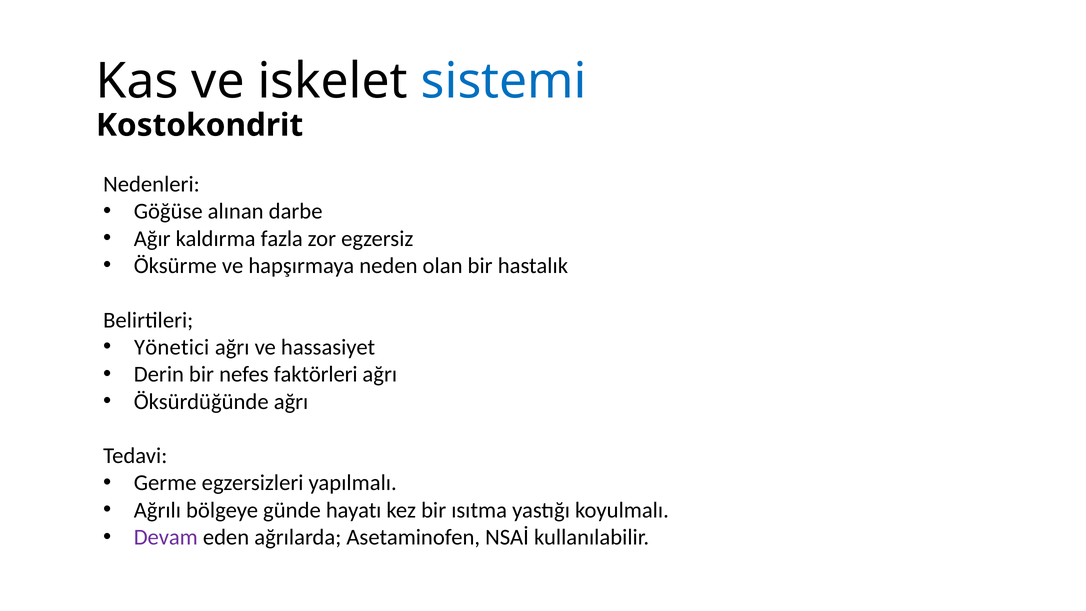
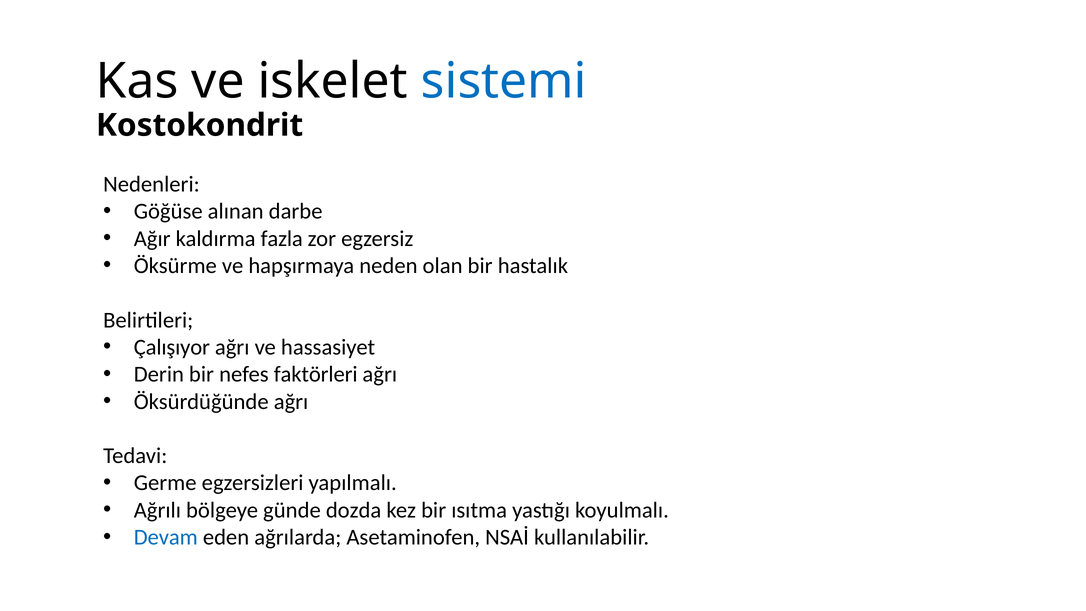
Yönetici: Yönetici -> Çalışıyor (172, 347)
hayatı: hayatı -> dozda (354, 510)
Devam colour: purple -> blue (166, 537)
